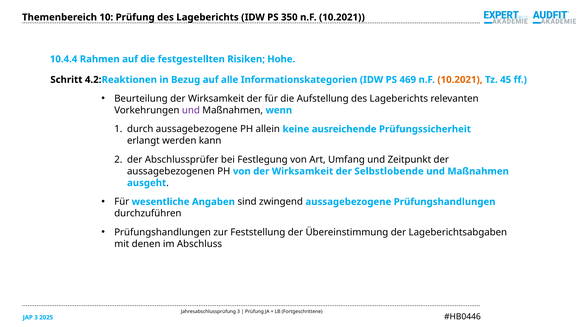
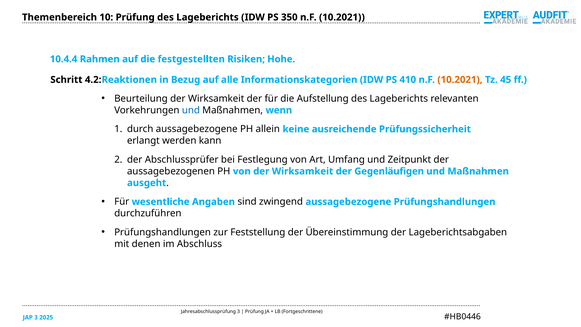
469: 469 -> 410 (408, 80)
und colour: purple -> blue (191, 110)
Selbstlobende: Selbstlobende -> Gegenläufigen (389, 171)
